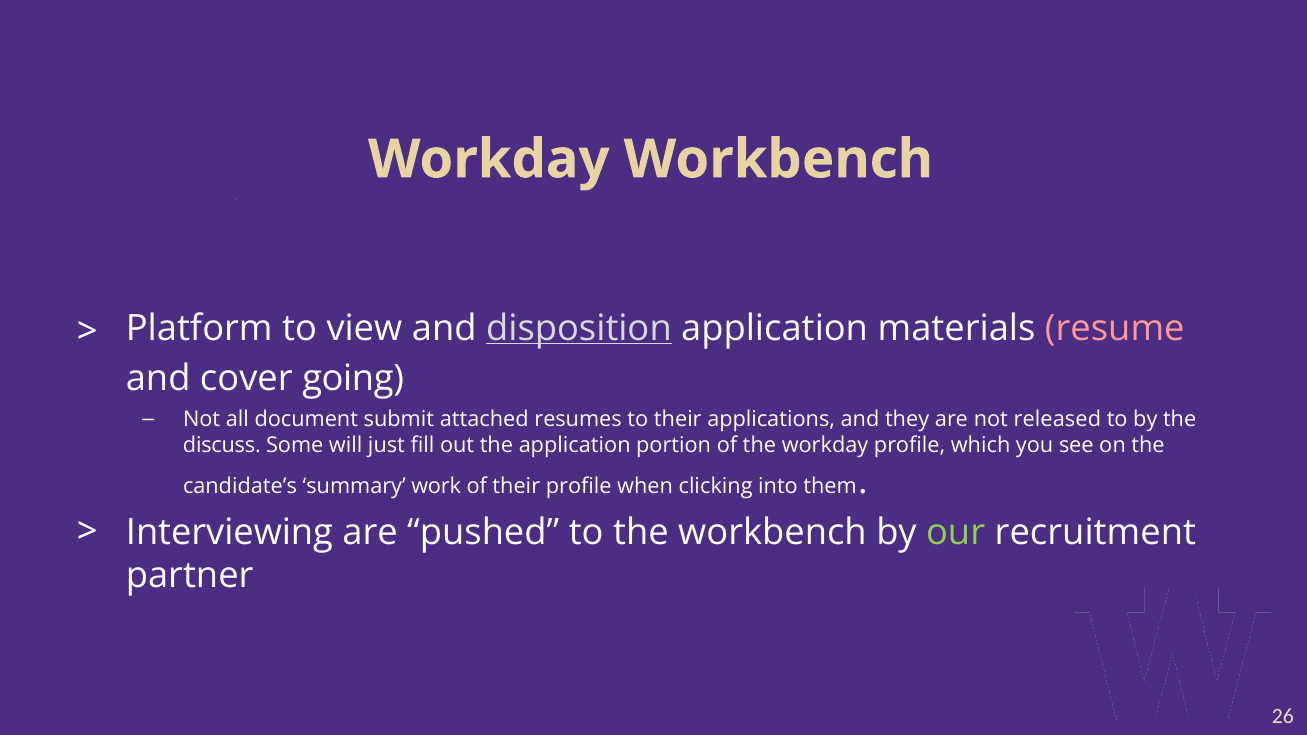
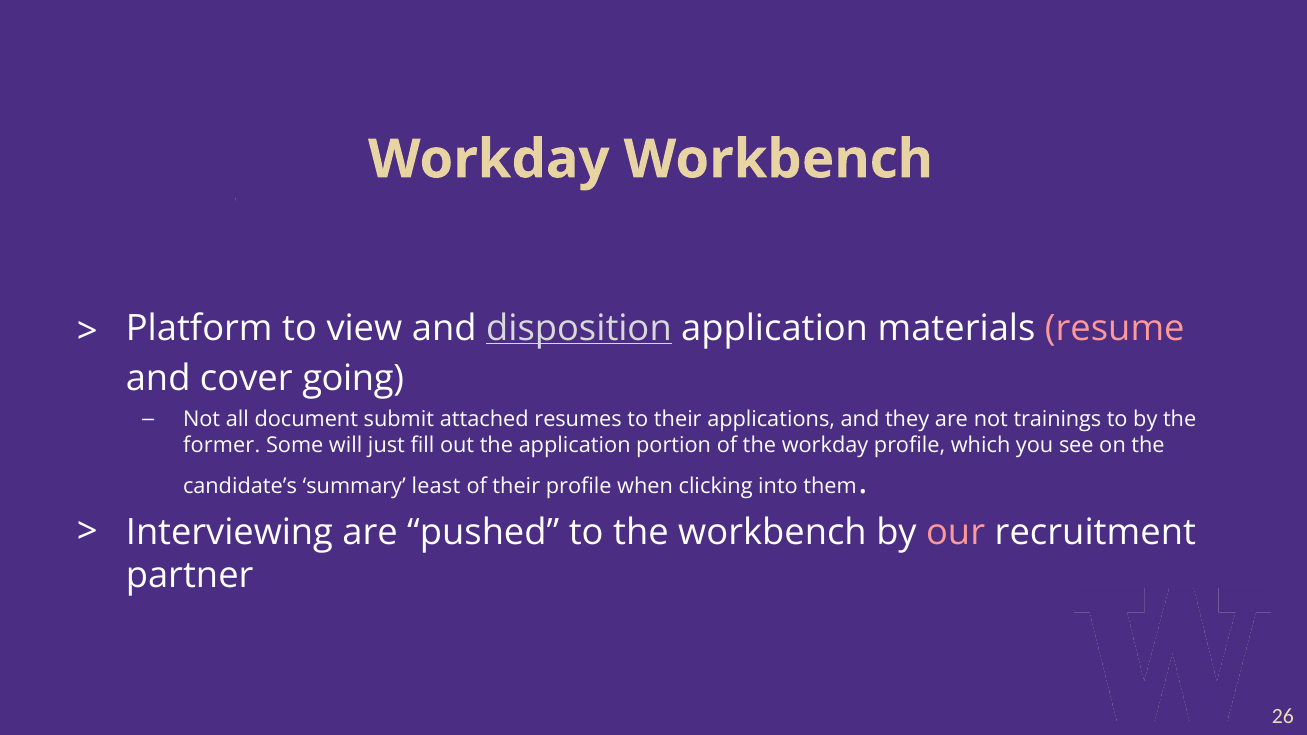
released: released -> trainings (1057, 419)
discuss: discuss -> former (222, 446)
work: work -> least (436, 486)
our colour: light green -> pink (956, 532)
